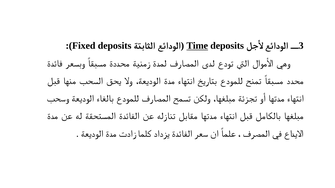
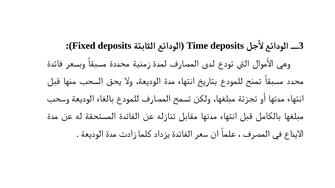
Time underline: present -> none (197, 46)
